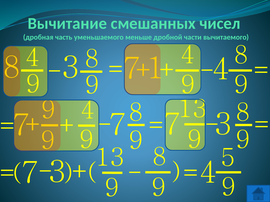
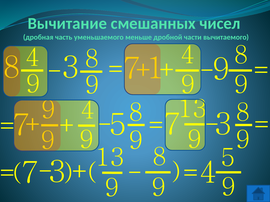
3 4: 4 -> 9 (221, 70)
7: 7 -> 5 (118, 125)
